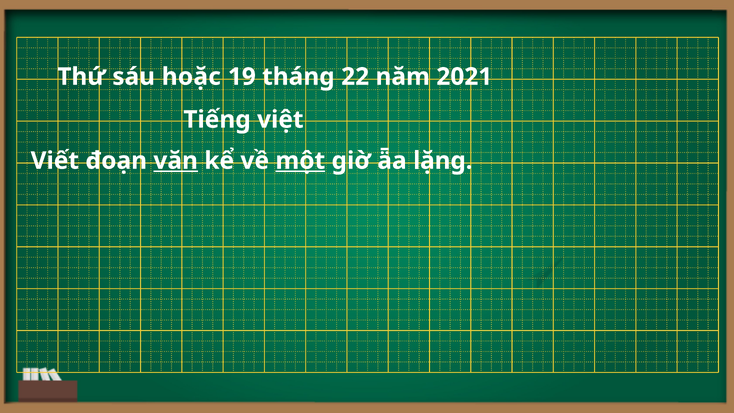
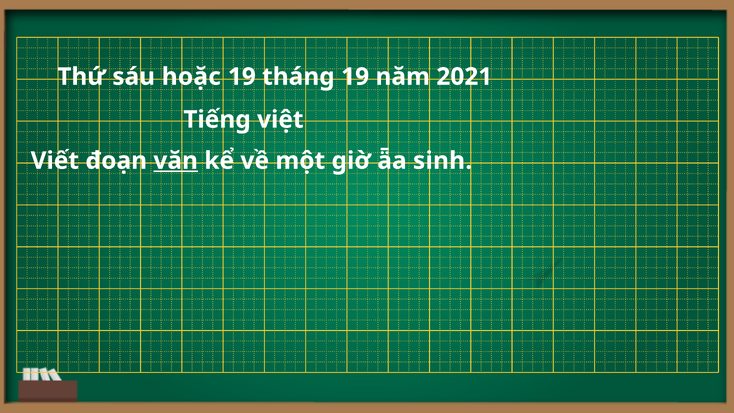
tháng 22: 22 -> 19 (355, 77)
một underline: present -> none (300, 161)
lặng: lặng -> sinh (443, 161)
